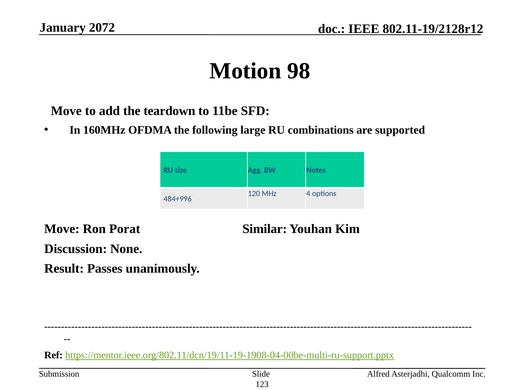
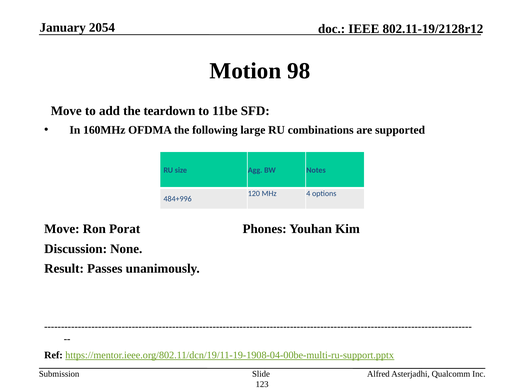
2072: 2072 -> 2054 (102, 28)
Similar: Similar -> Phones (265, 229)
